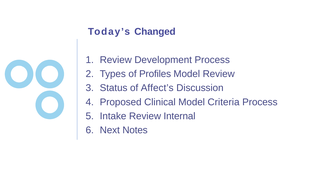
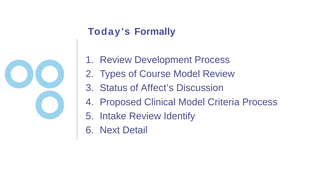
Changed: Changed -> Formally (155, 31)
Profiles: Profiles -> Course (155, 74)
Internal: Internal -> Identify (179, 116)
Notes: Notes -> Detail (135, 130)
